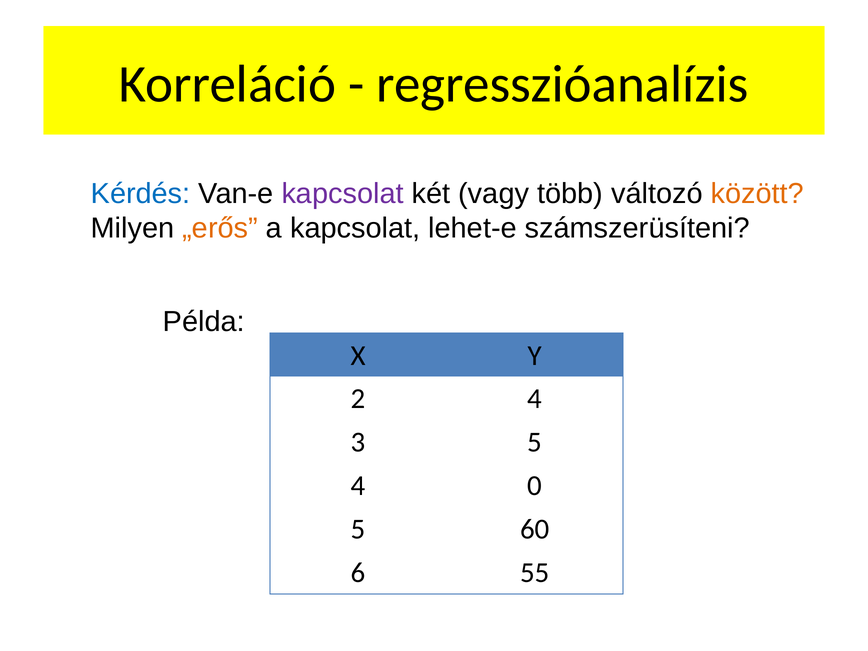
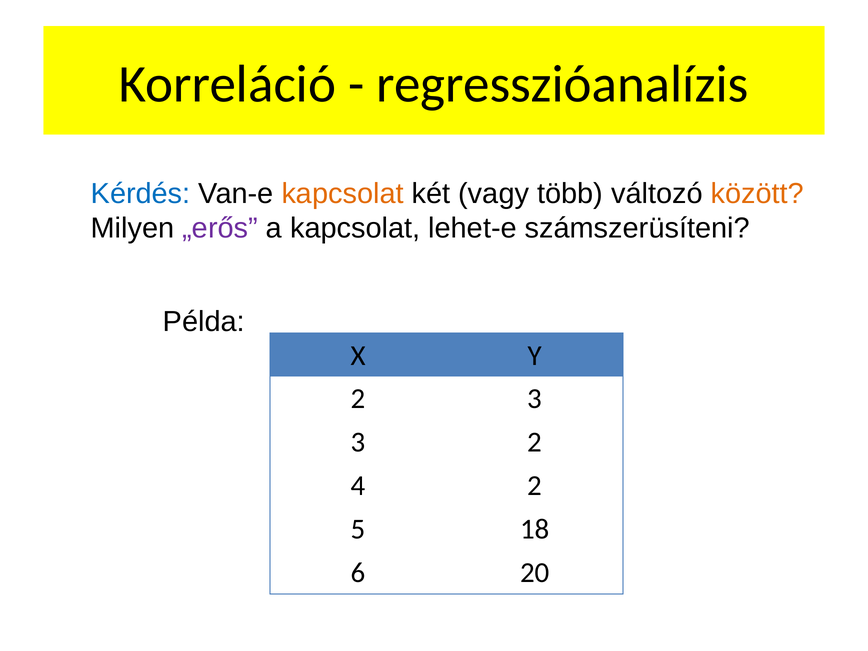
kapcsolat colour: purple -> orange (343, 193)
„erős colour: orange -> purple (220, 228)
2 4: 4 -> 3 (535, 399)
3 5: 5 -> 2 (535, 442)
4 0: 0 -> 2 (535, 486)
60: 60 -> 18 (535, 529)
55: 55 -> 20 (535, 573)
